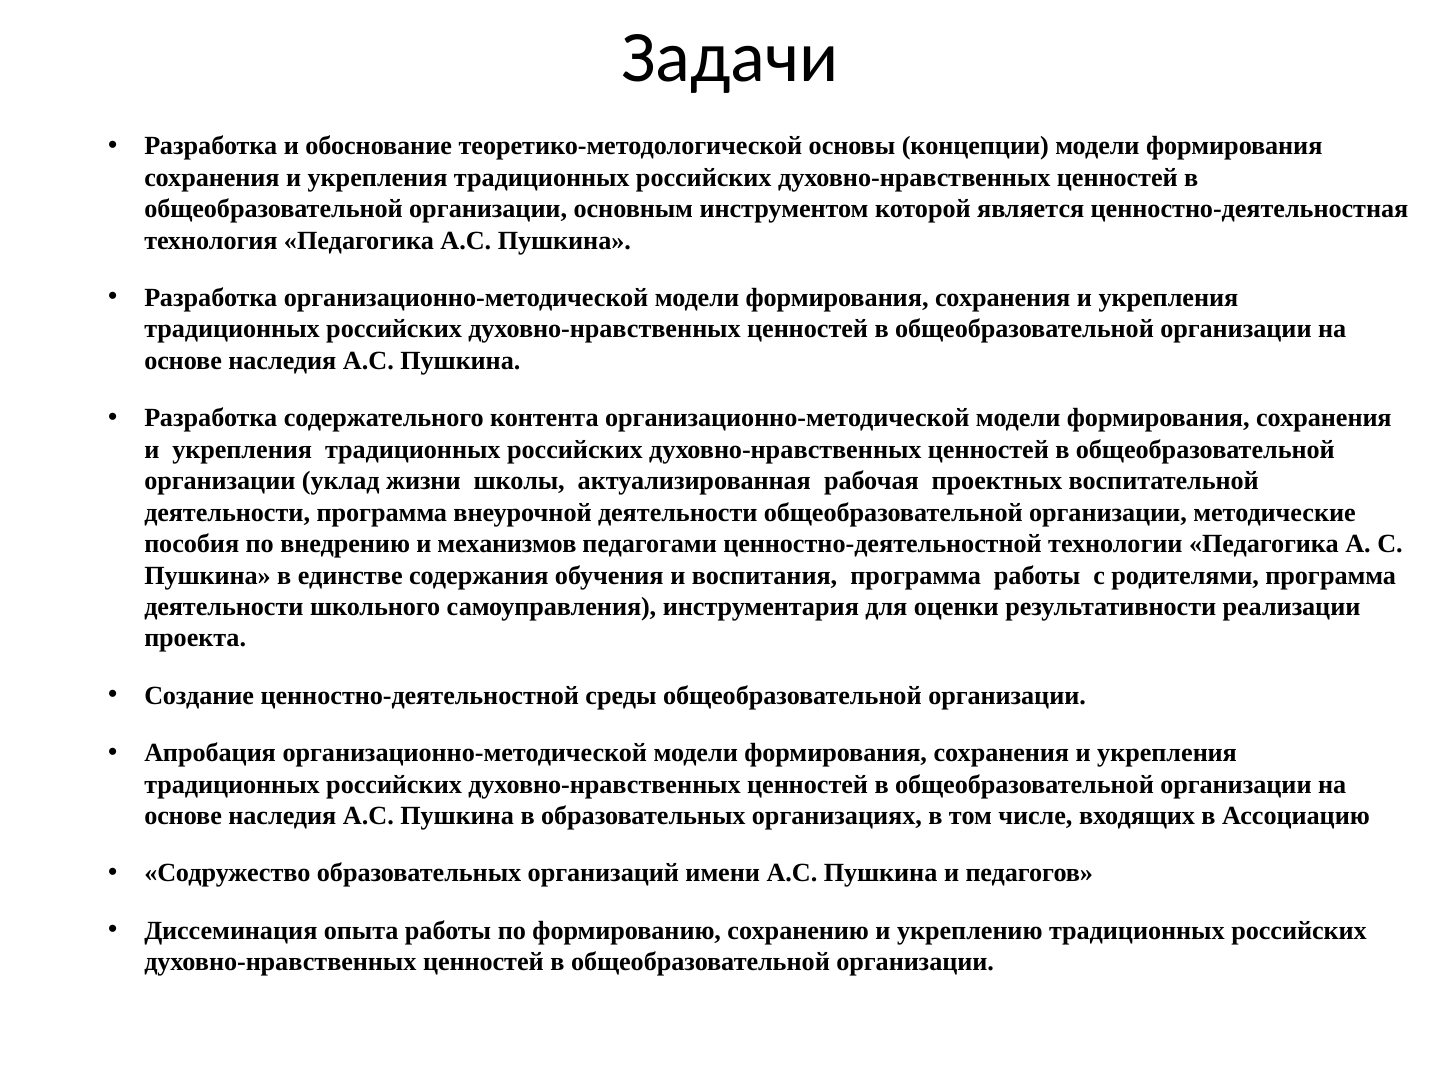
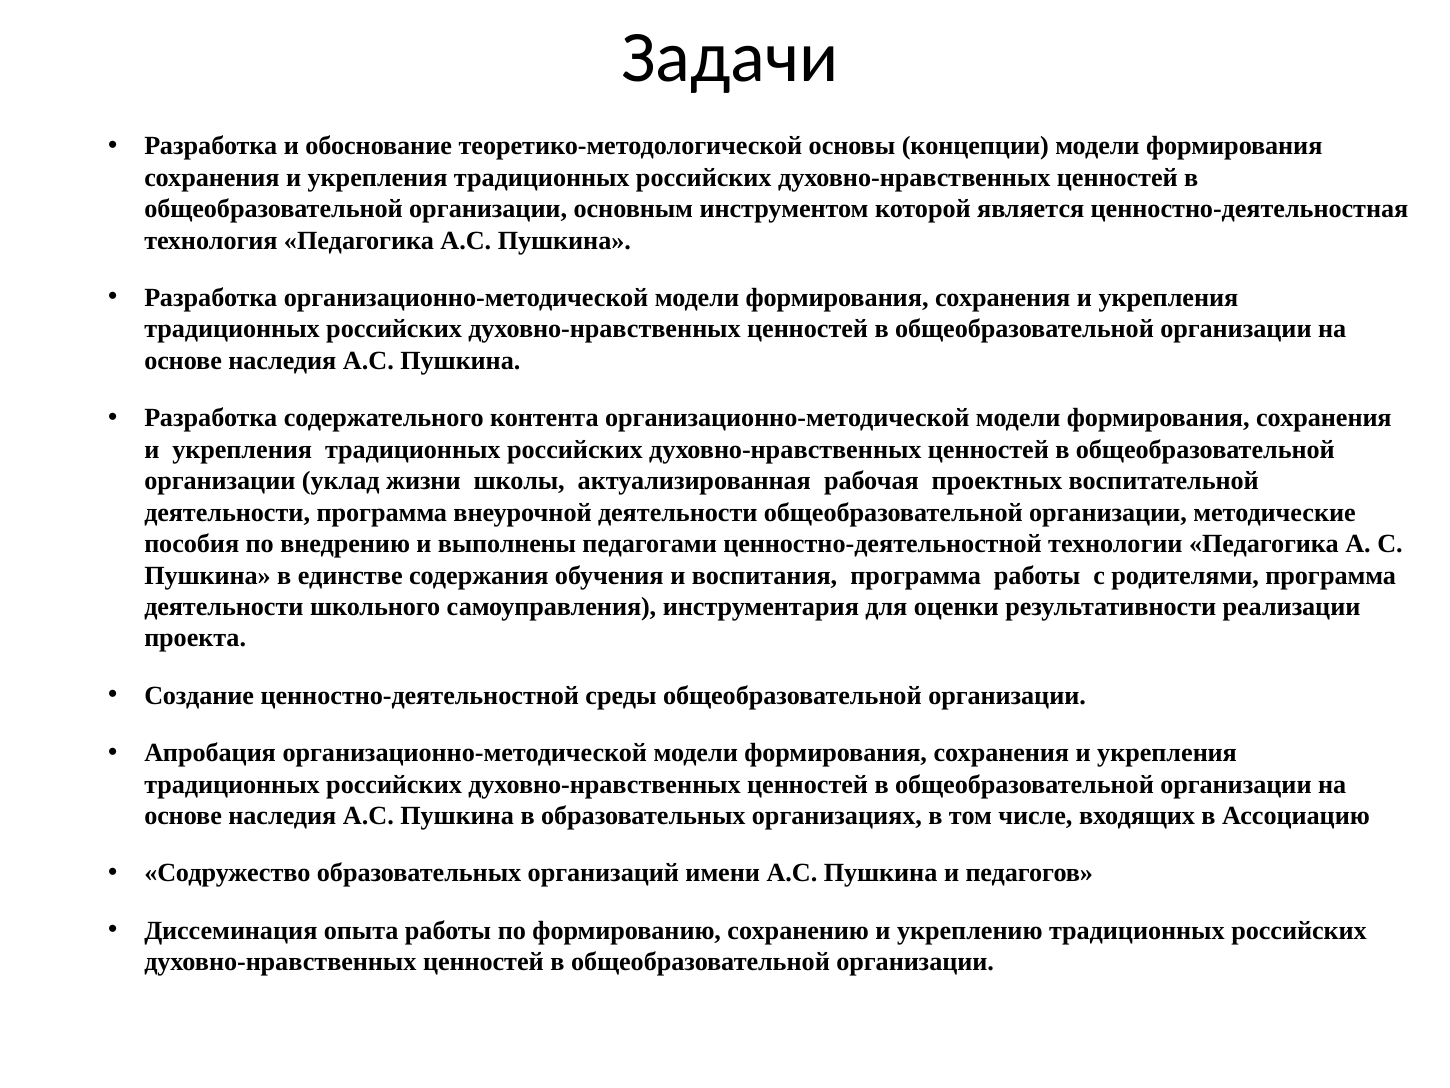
механизмов: механизмов -> выполнены (507, 544)
